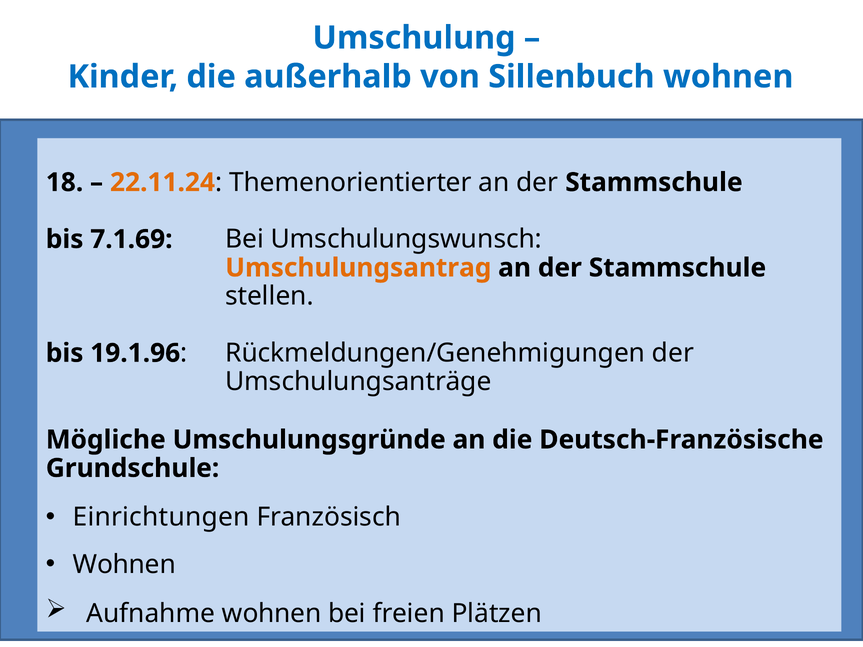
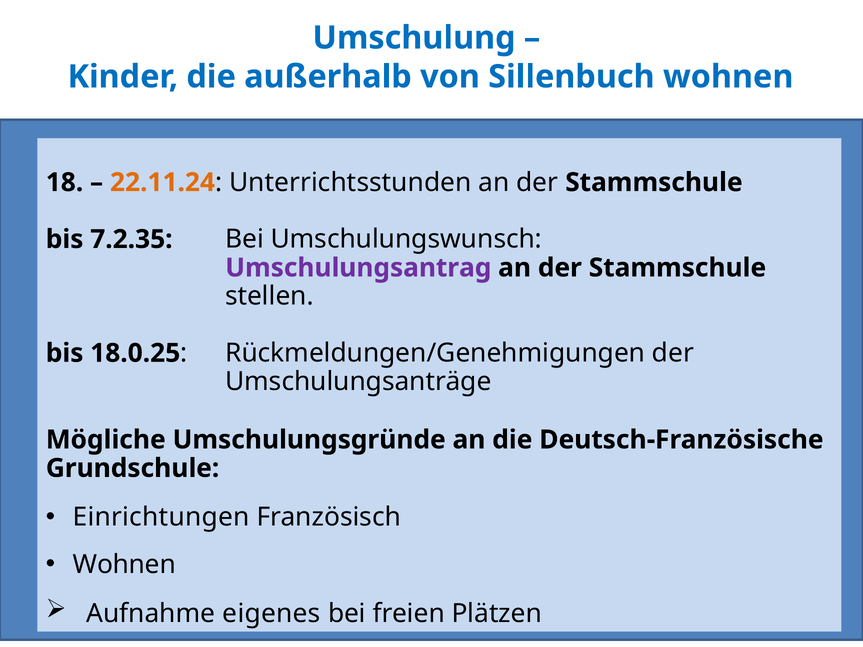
Themenorientierter: Themenorientierter -> Unterrichtsstunden (350, 182)
7.1.69: 7.1.69 -> 7.2.35 (131, 239)
Umschulungsantrag colour: orange -> purple (358, 268)
19.1.96: 19.1.96 -> 18.0.25 (135, 353)
Aufnahme wohnen: wohnen -> eigenes (271, 614)
